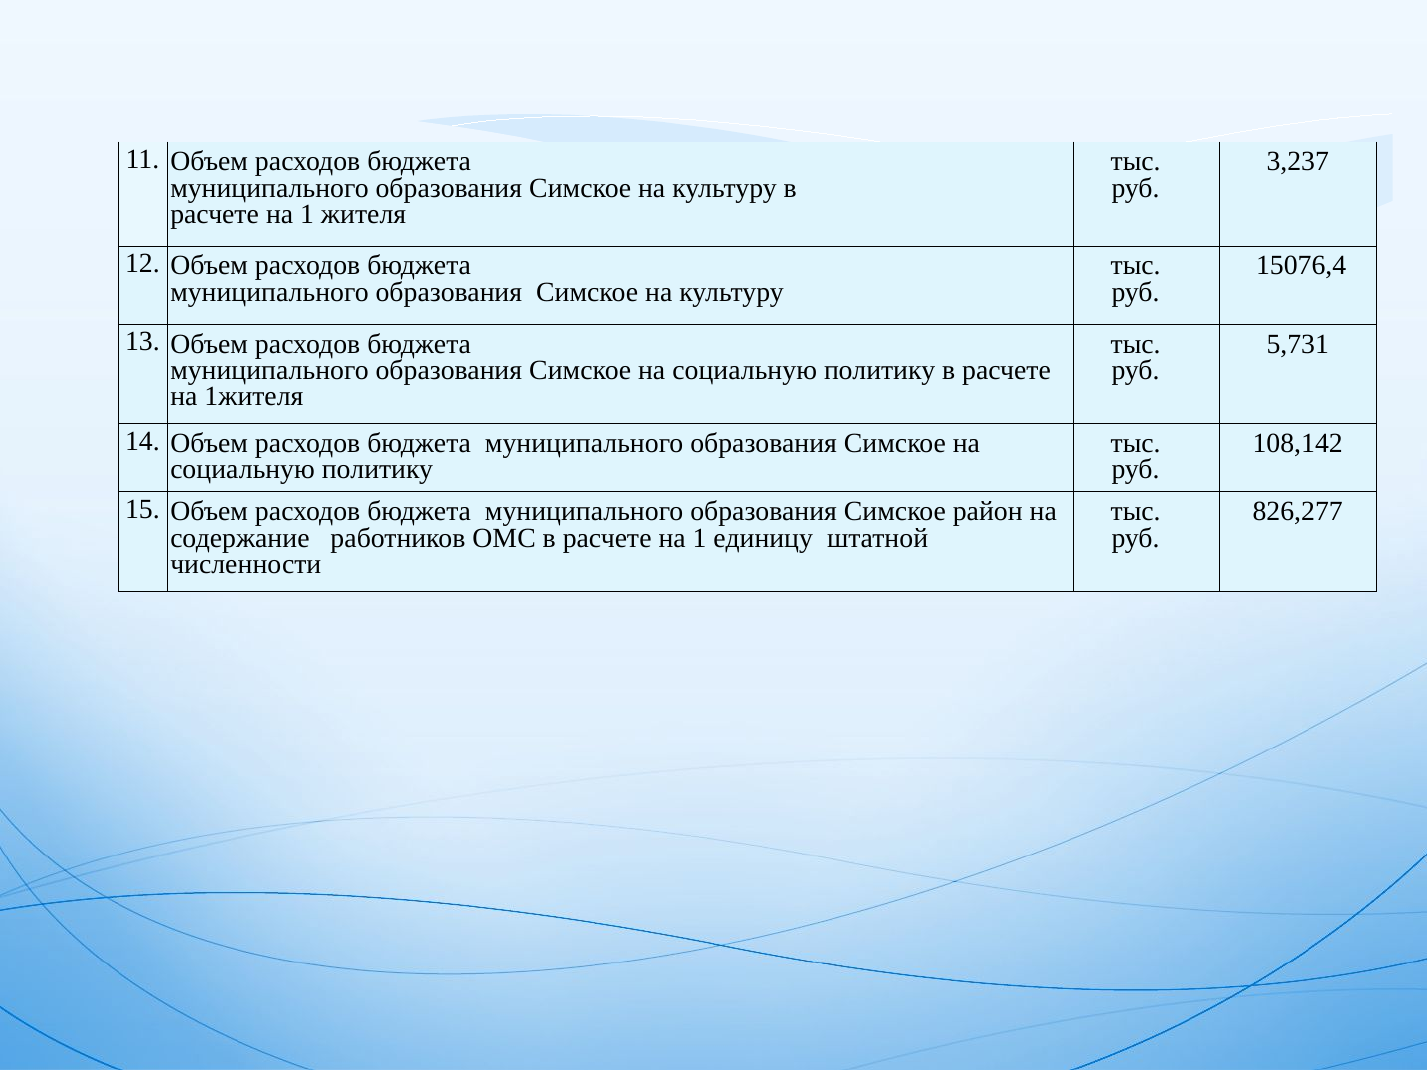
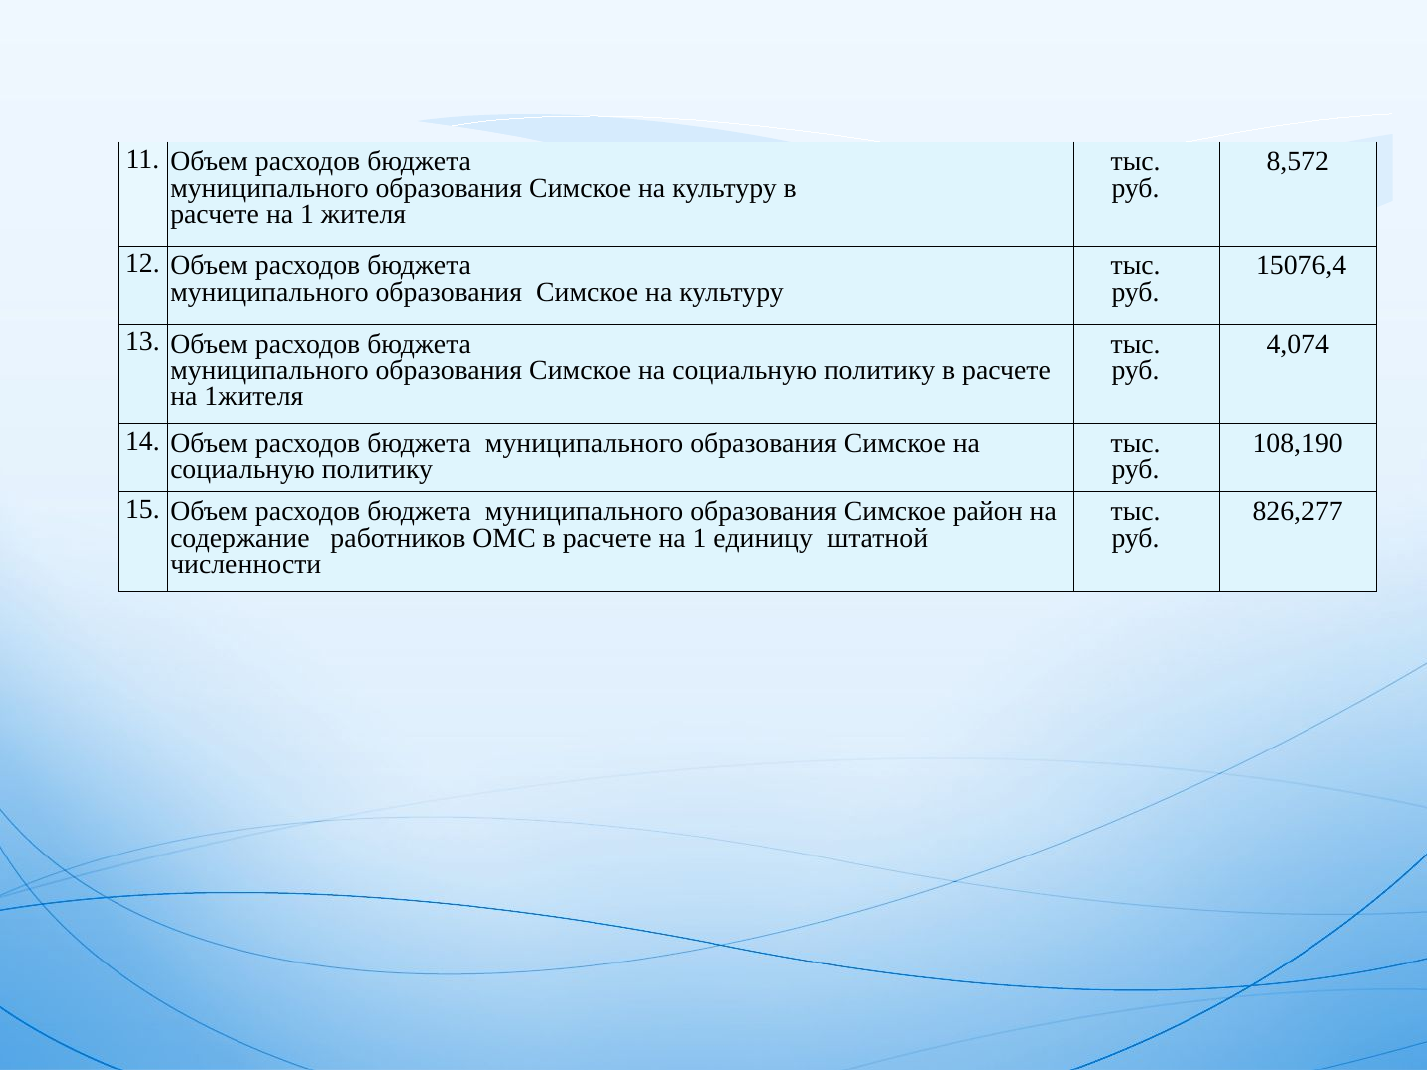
3,237: 3,237 -> 8,572 (1298, 162)
5,731: 5,731 -> 4,074 (1298, 344)
108,142: 108,142 -> 108,190 (1298, 443)
